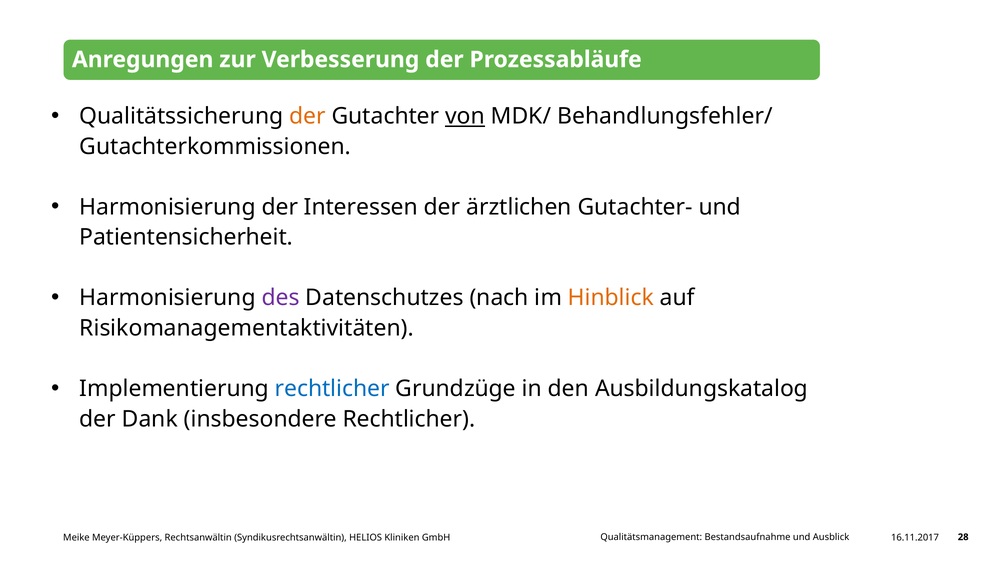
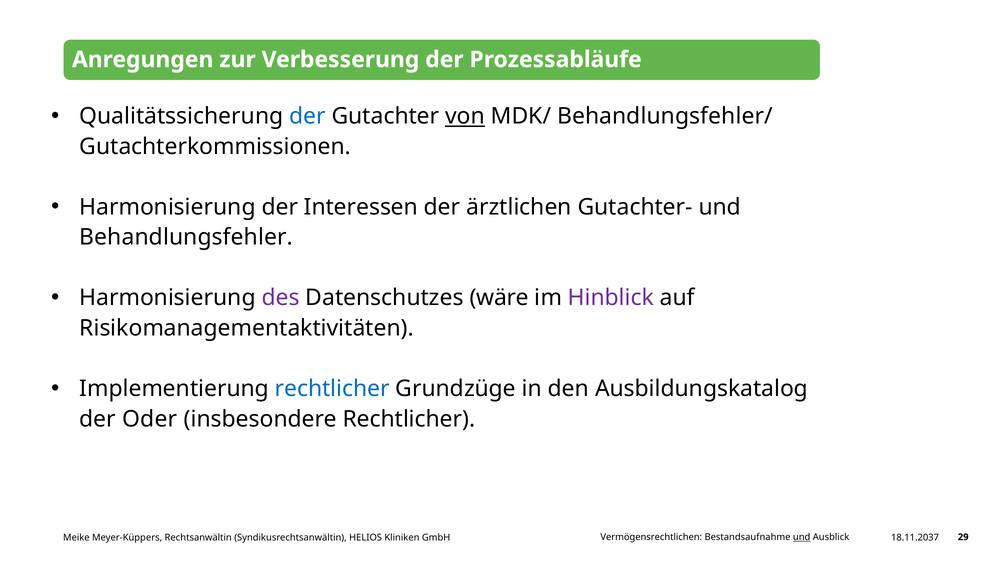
der colour: orange -> blue (307, 116)
Patientensicherheit: Patientensicherheit -> Behandlungsfehler (186, 238)
nach: nach -> wäre (499, 298)
Hinblick colour: orange -> purple (611, 298)
Dank: Dank -> Oder (150, 419)
Qualitätsmanagement: Qualitätsmanagement -> Vermögensrechtlichen (651, 538)
und underline: none -> present (802, 538)
16.11.2017: 16.11.2017 -> 18.11.2037 (915, 538)
28: 28 -> 29 (963, 538)
